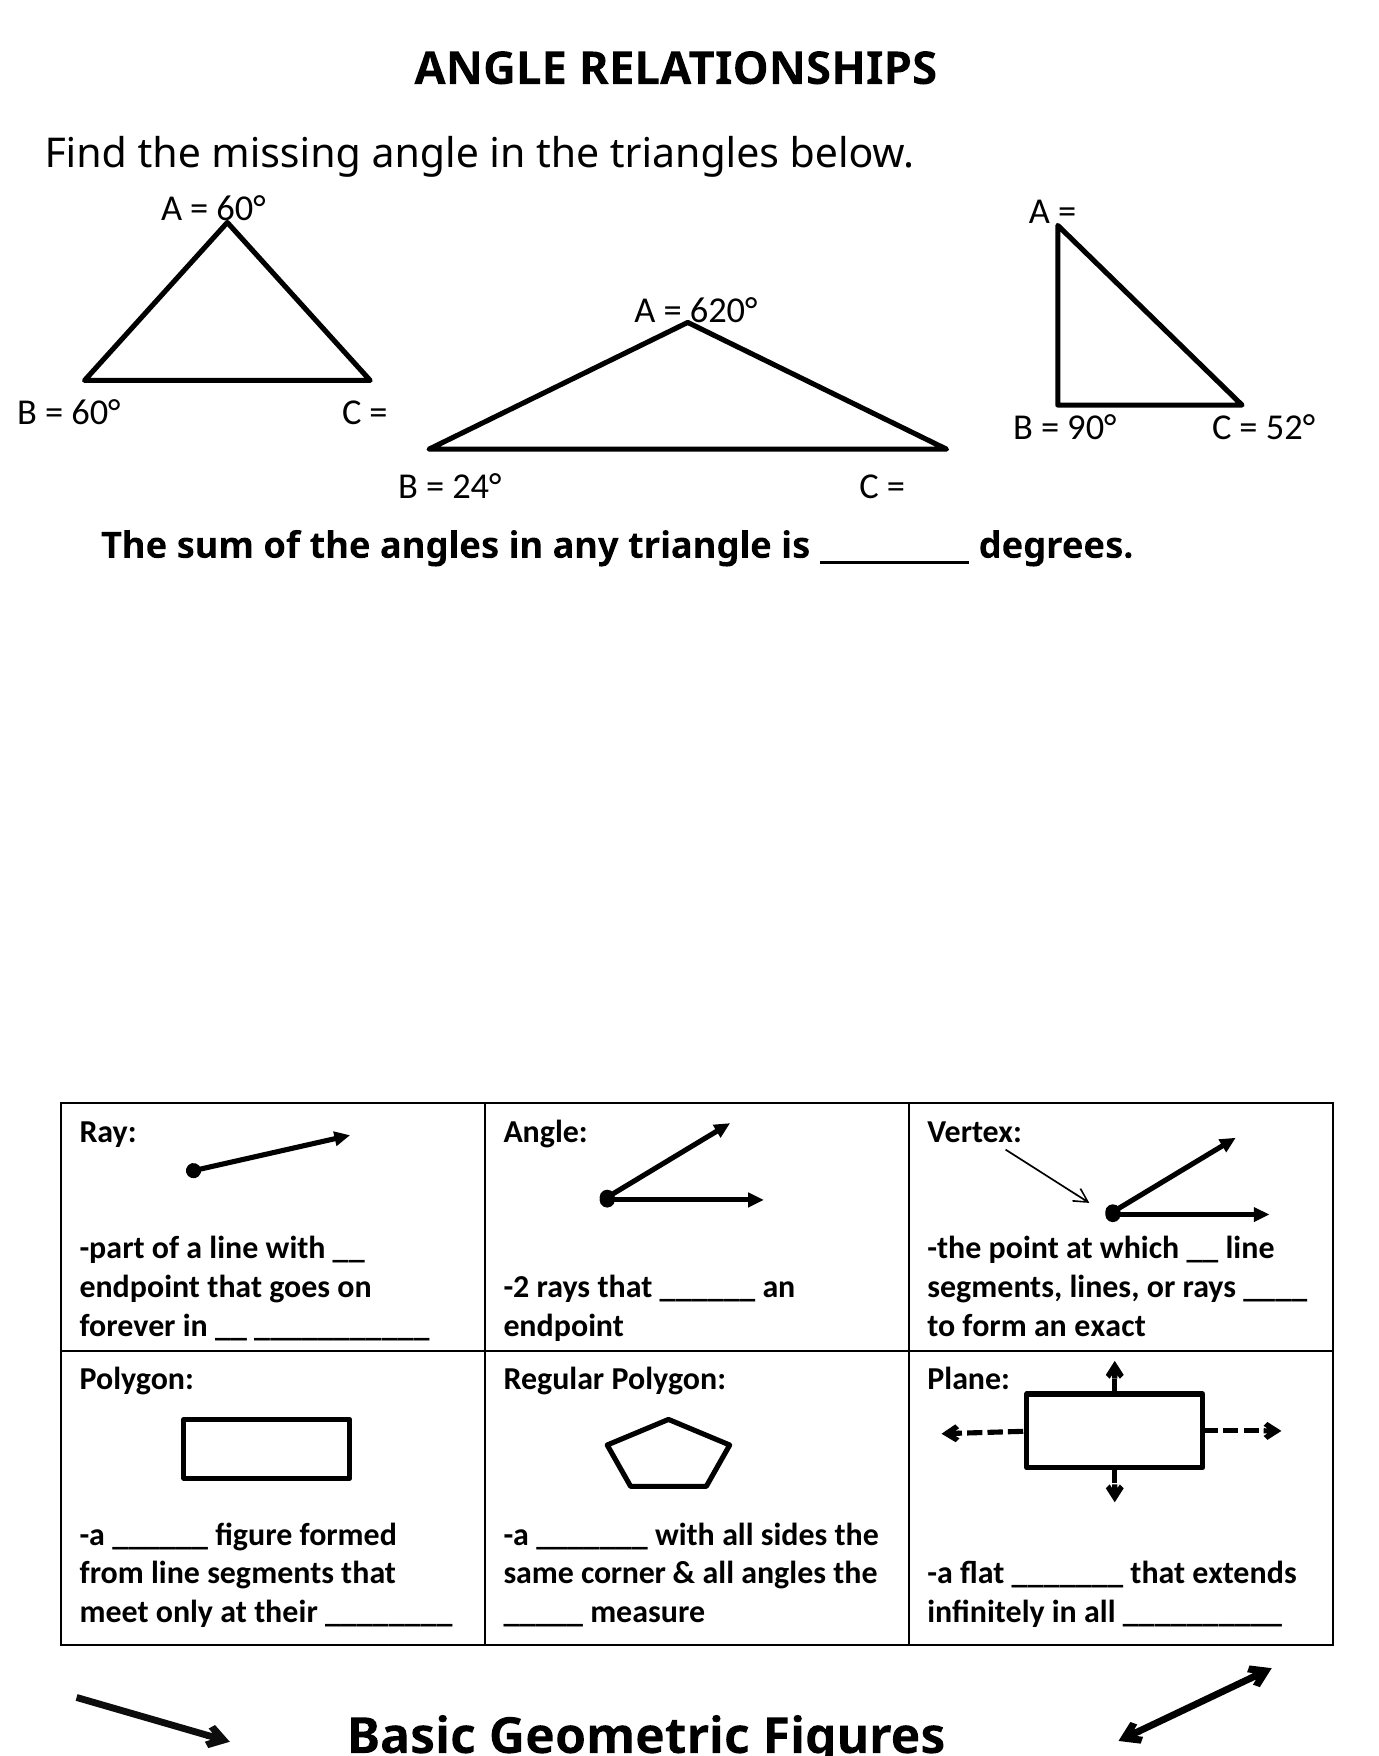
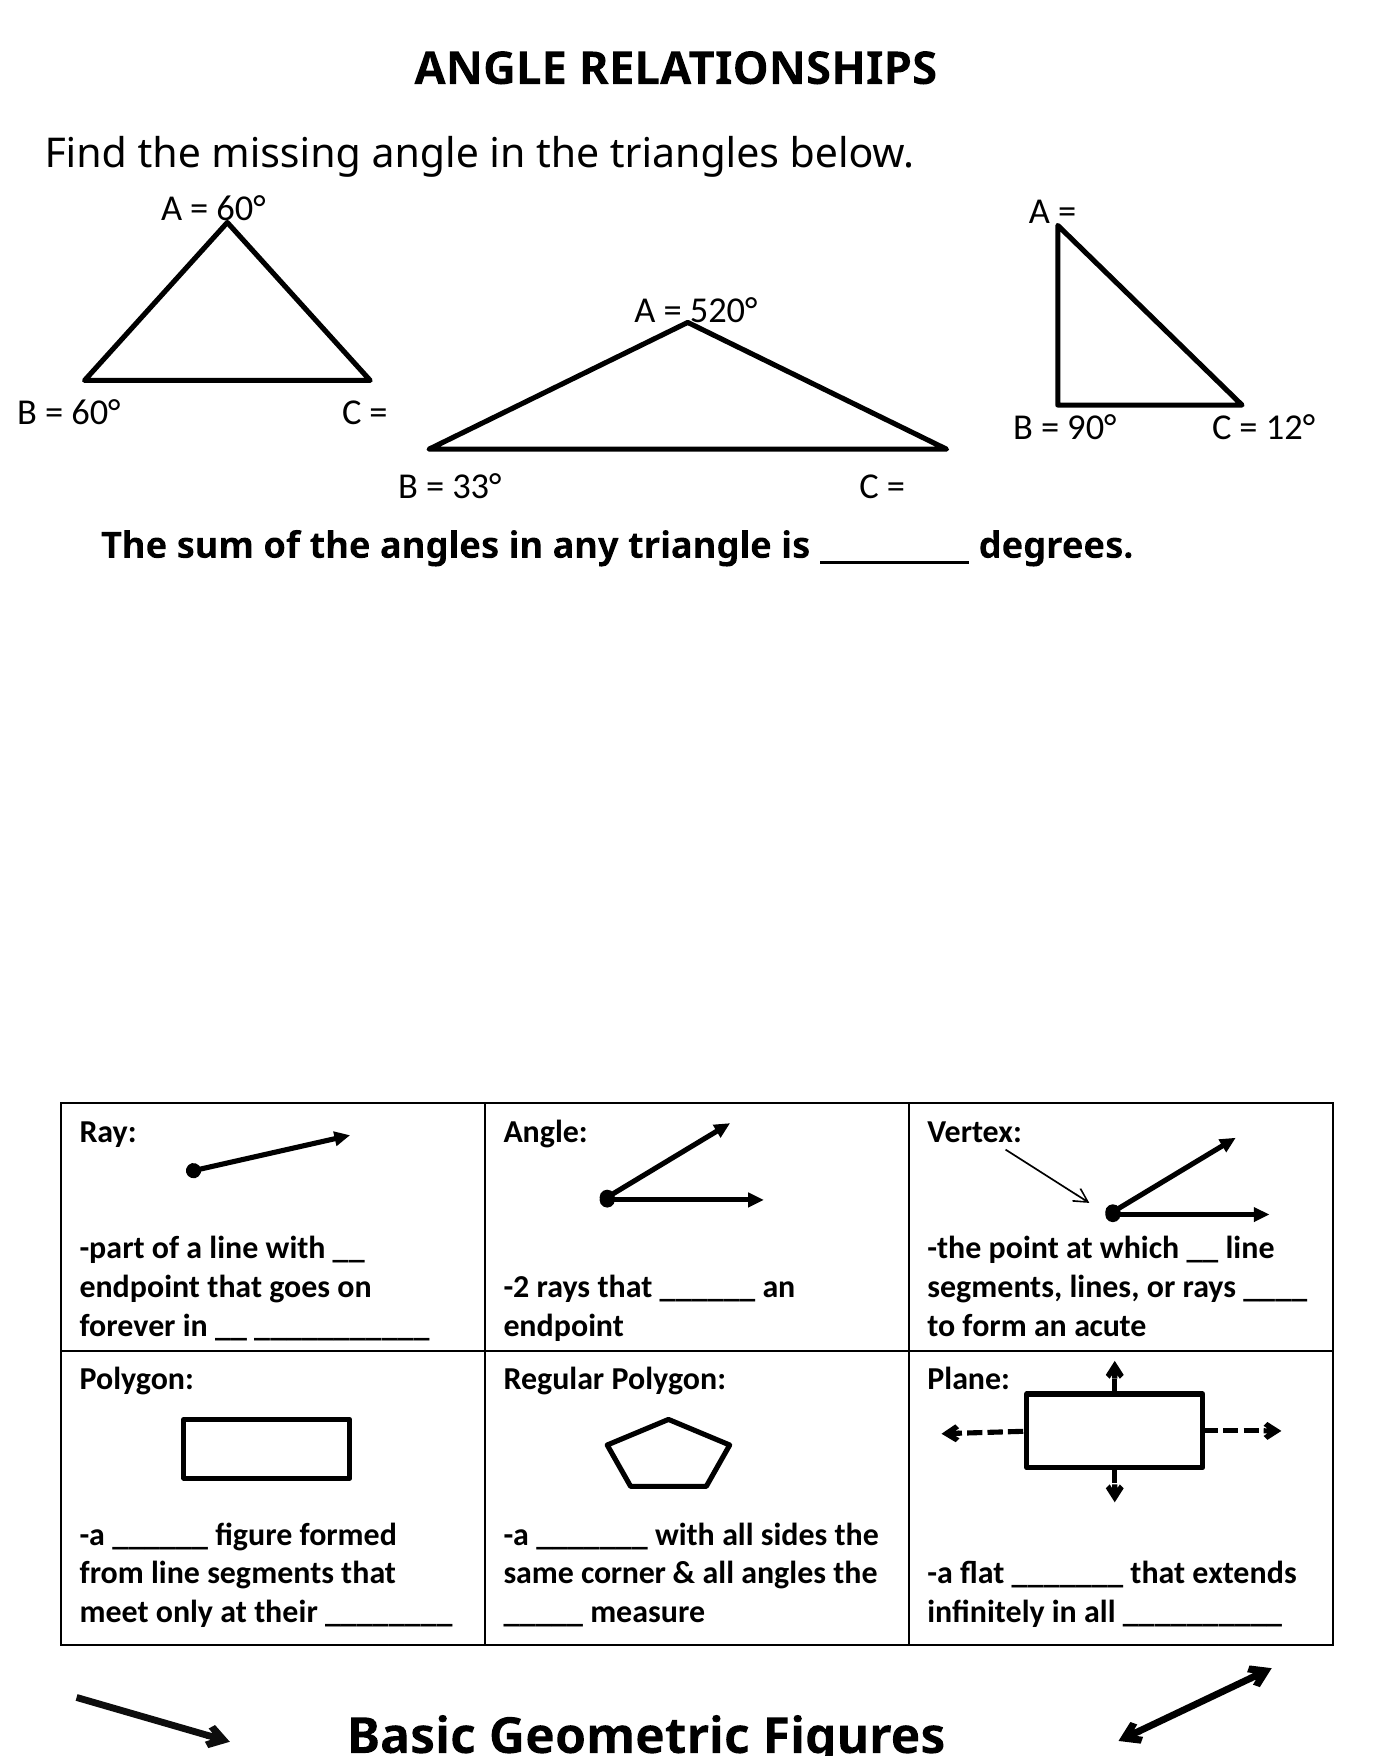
620°: 620° -> 520° (724, 311)
52°: 52° -> 12° (1291, 428)
24°: 24° -> 33° (477, 486)
exact: exact -> acute (1110, 1327)
